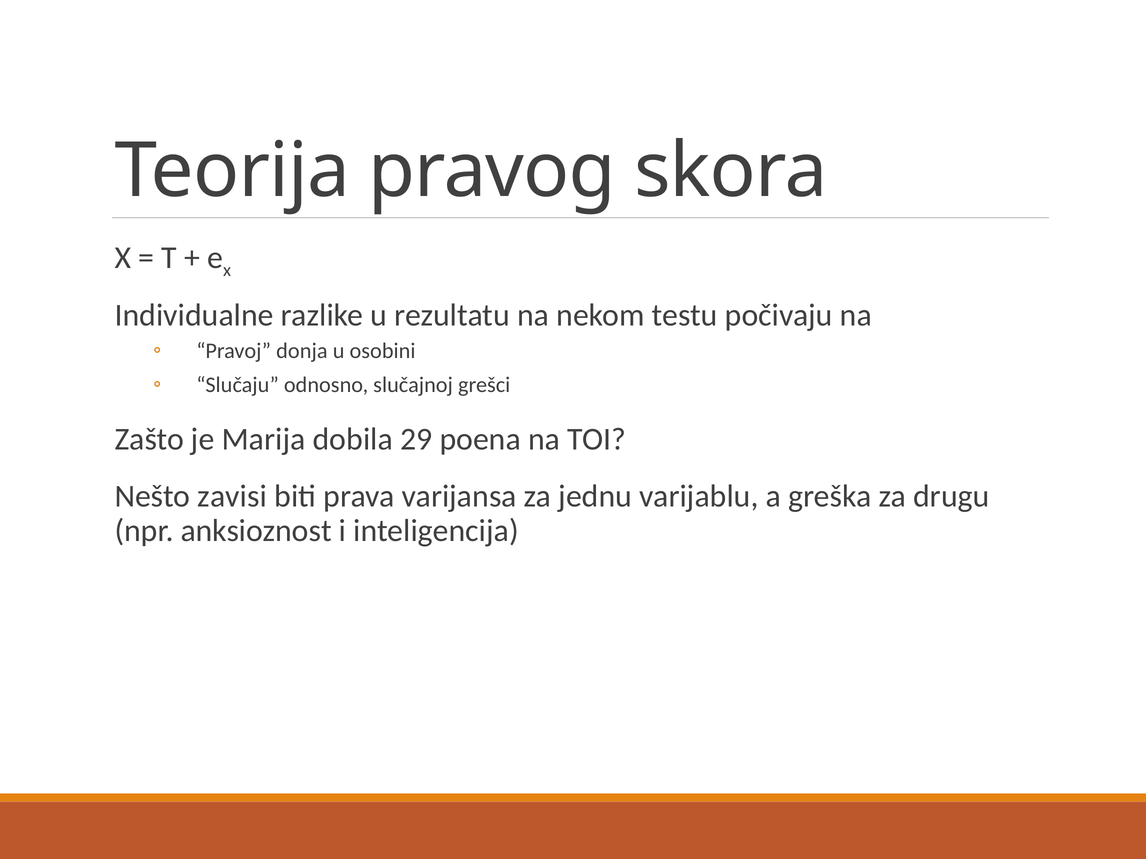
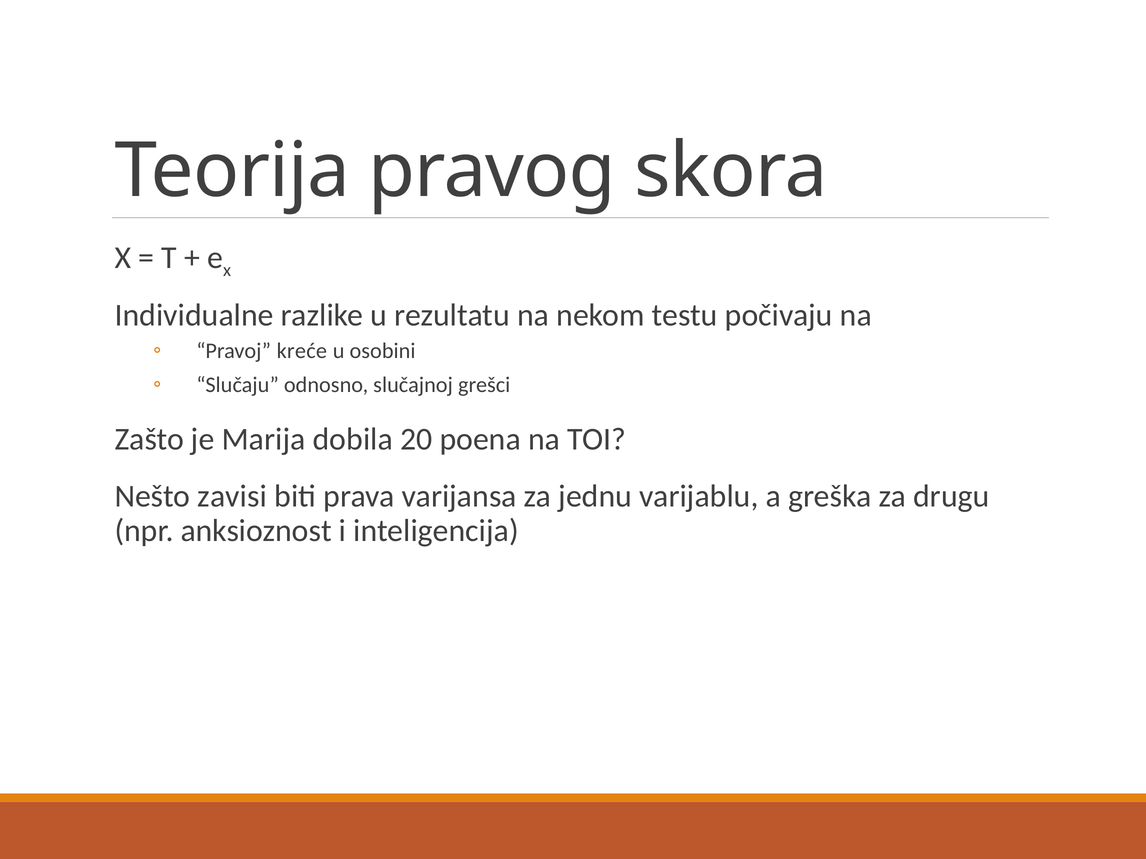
donja: donja -> kreće (302, 351)
29: 29 -> 20 (416, 440)
